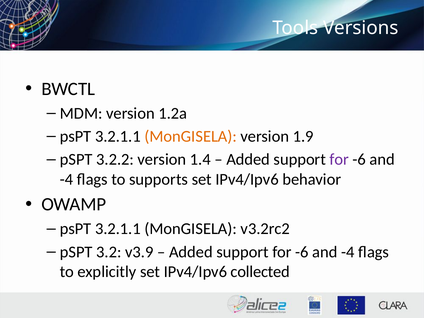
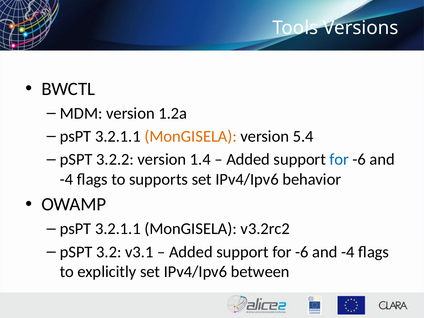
1.9: 1.9 -> 5.4 (303, 136)
for colour: purple -> blue (339, 159)
v3.9: v3.9 -> v3.1 (139, 252)
collected: collected -> between (260, 272)
